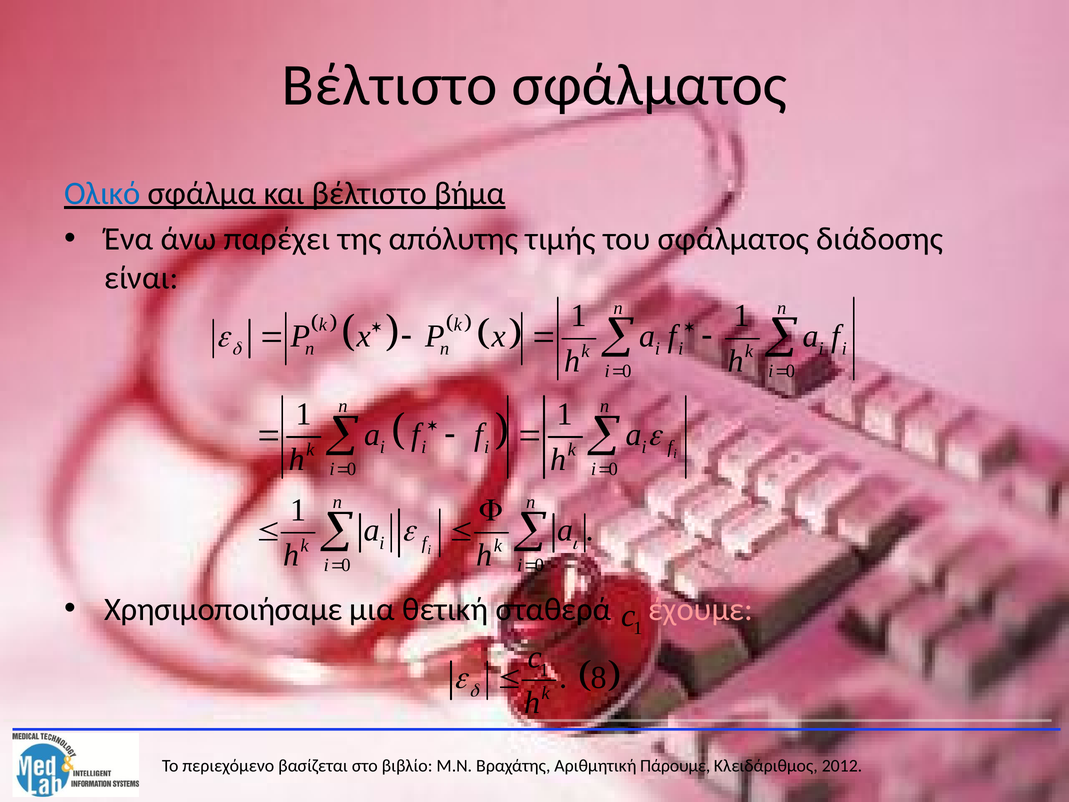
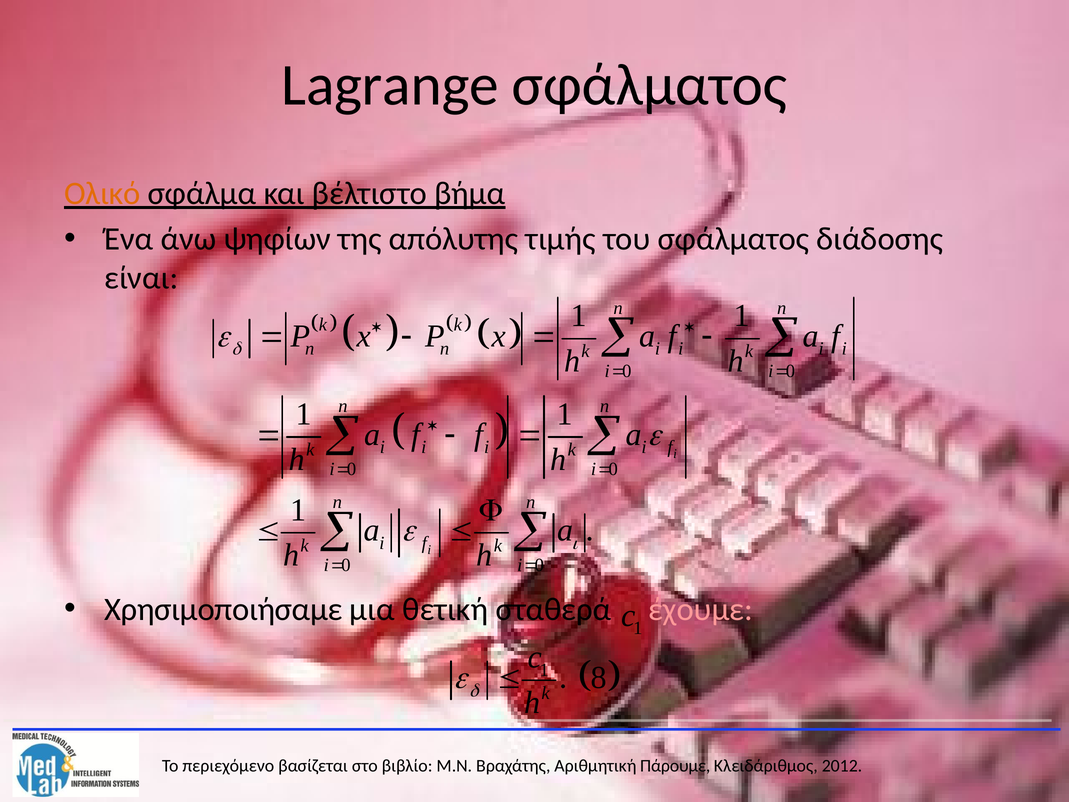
Βέλτιστο: Βέλτιστο -> Lagrange (390, 85)
Ολικό colour: blue -> orange (102, 193)
παρέχει: παρέχει -> ψηφίων (277, 239)
